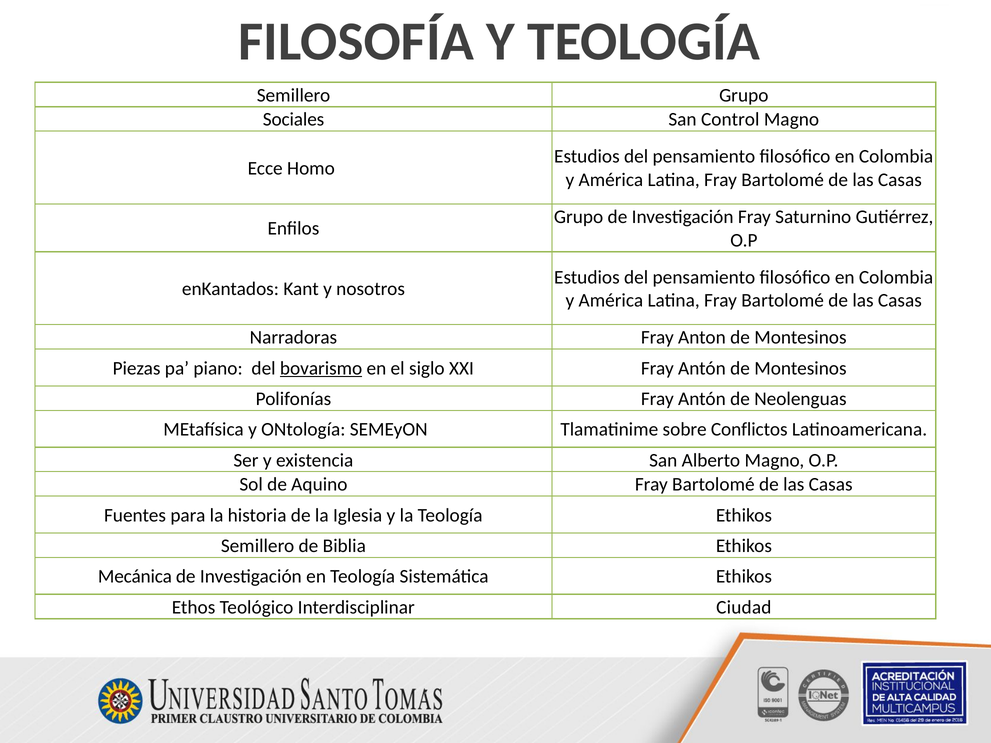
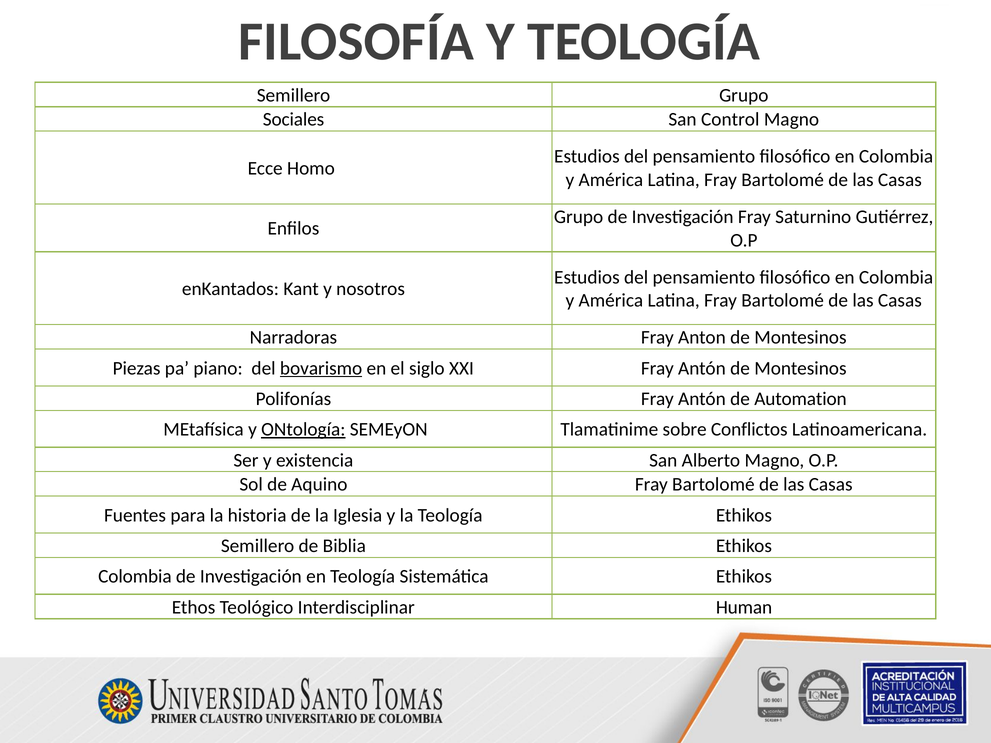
Neolenguas: Neolenguas -> Automation (800, 399)
ONtología underline: none -> present (303, 430)
Mecánica: Mecánica -> Colombia (135, 577)
Ciudad: Ciudad -> Human (744, 607)
